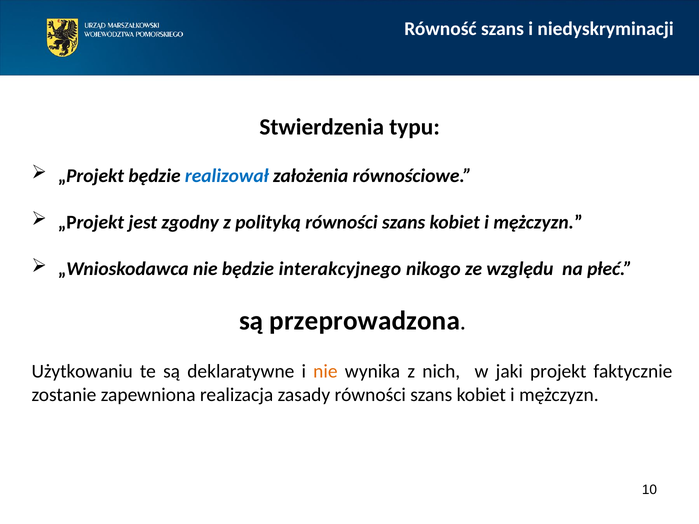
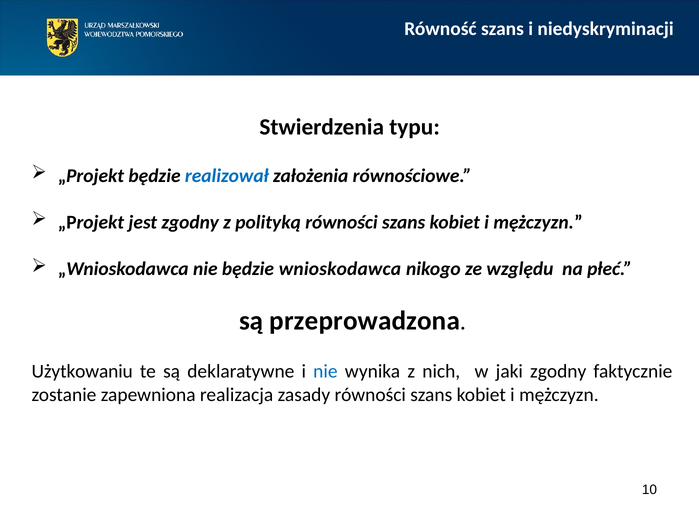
interakcyjnego: interakcyjnego -> wnioskodawca (340, 269)
nie colour: orange -> blue (325, 371)
jaki projekt: projekt -> zgodny (558, 371)
